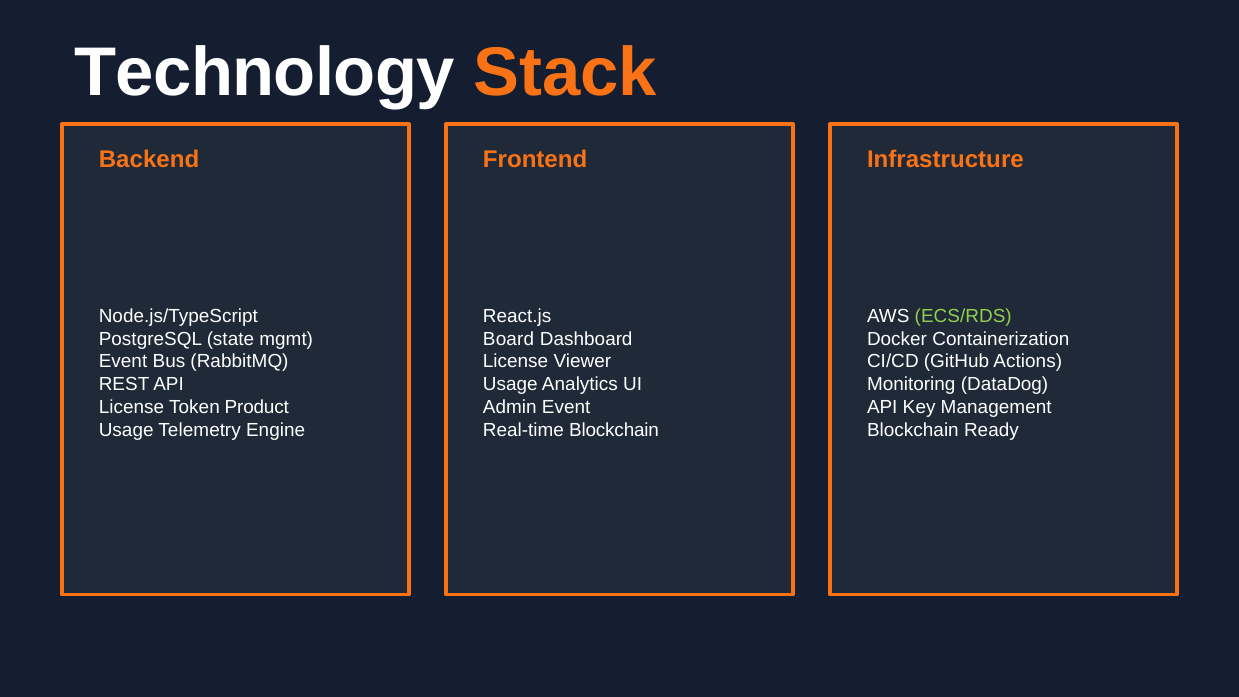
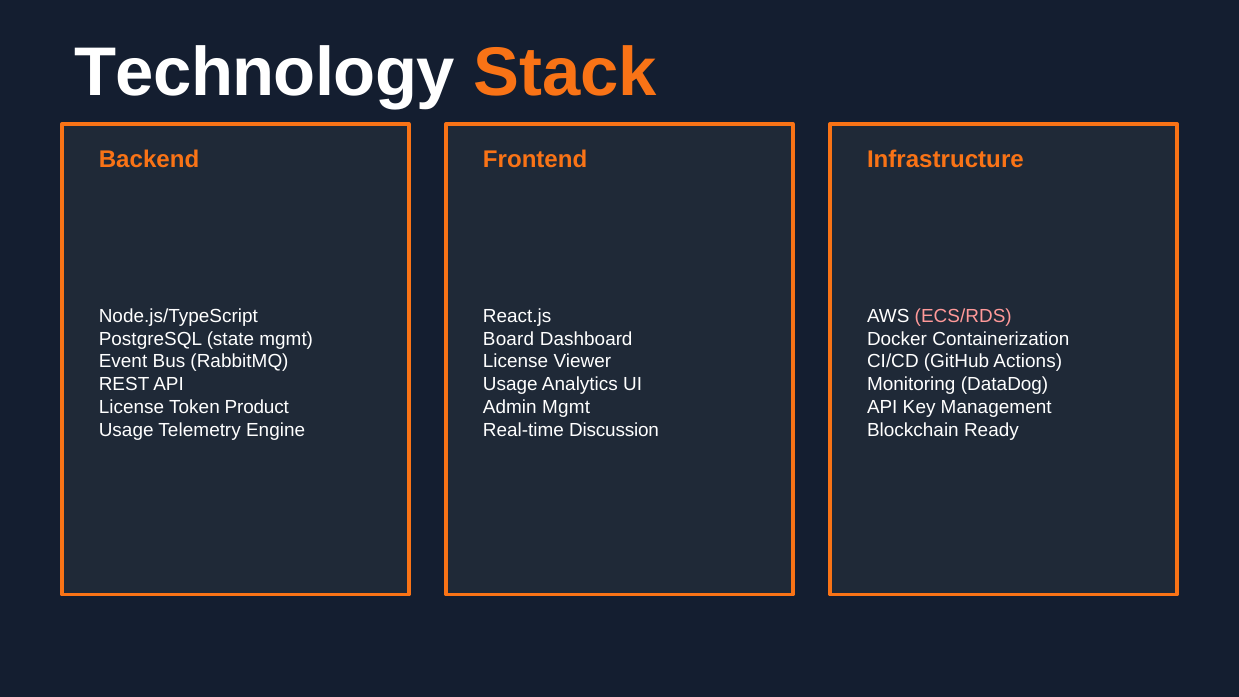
ECS/RDS colour: light green -> pink (963, 316)
Admin Event: Event -> Mgmt (566, 407)
Real-time Blockchain: Blockchain -> Discussion (614, 430)
